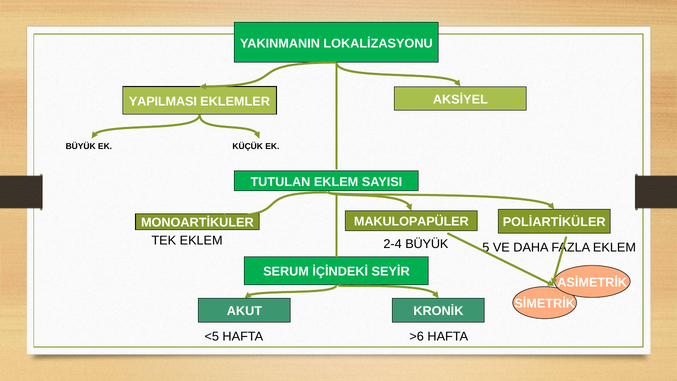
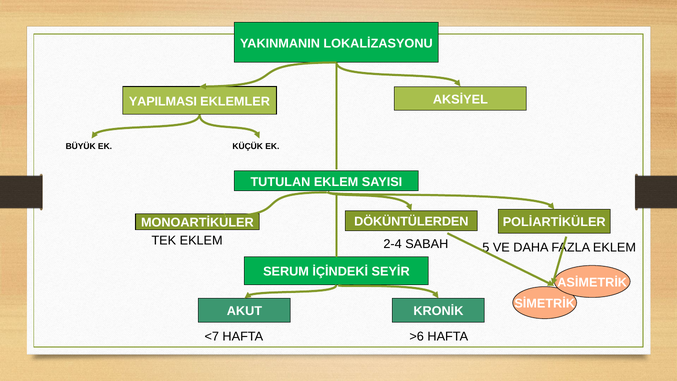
MAKULOPAPÜLER: MAKULOPAPÜLER -> DÖKÜNTÜLERDEN (411, 222)
2-4 BÜYÜK: BÜYÜK -> SABAH (427, 244)
<5: <5 -> <7 (212, 336)
